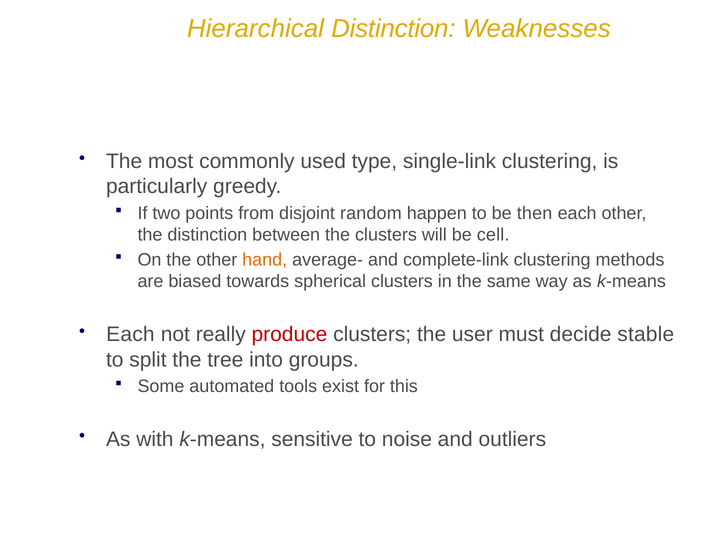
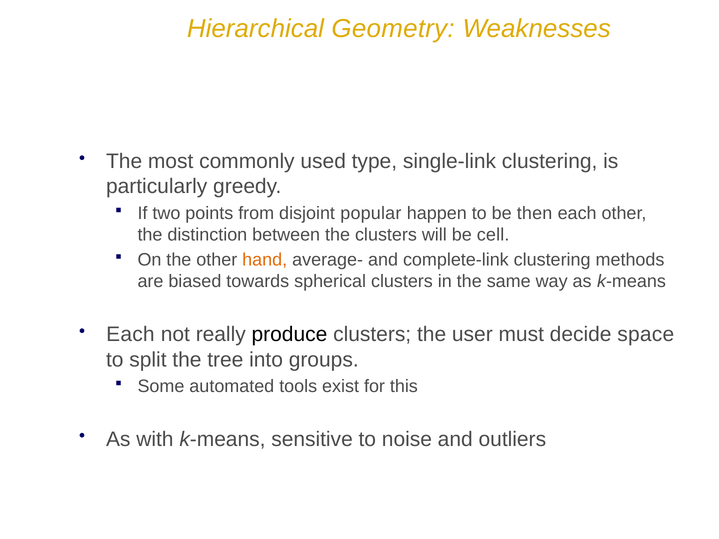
Hierarchical Distinction: Distinction -> Geometry (393, 29)
random: random -> popular (371, 213)
produce colour: red -> black (289, 335)
stable: stable -> space (646, 335)
